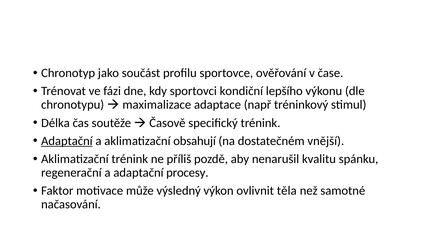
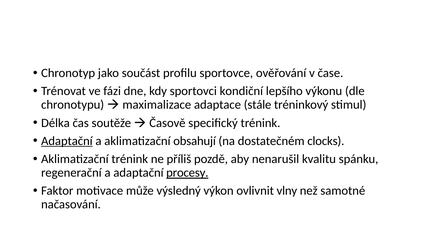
např: např -> stále (258, 105)
vnější: vnější -> clocks (326, 141)
procesy underline: none -> present (187, 173)
těla: těla -> vlny (287, 191)
